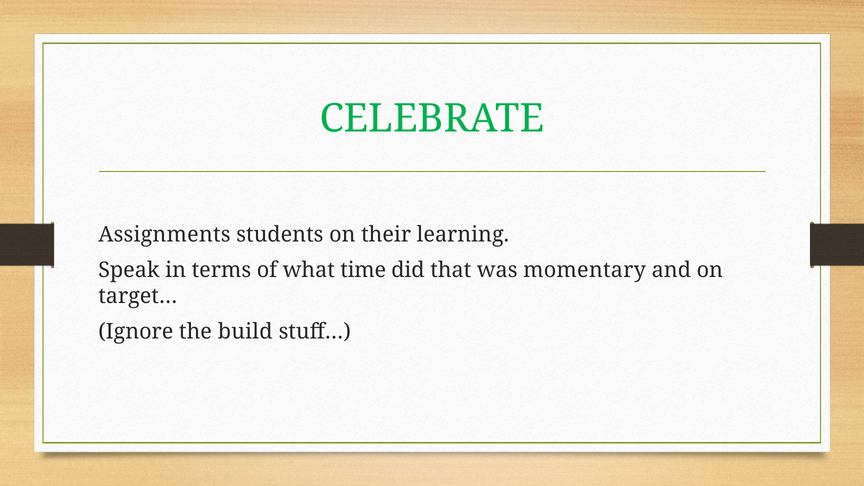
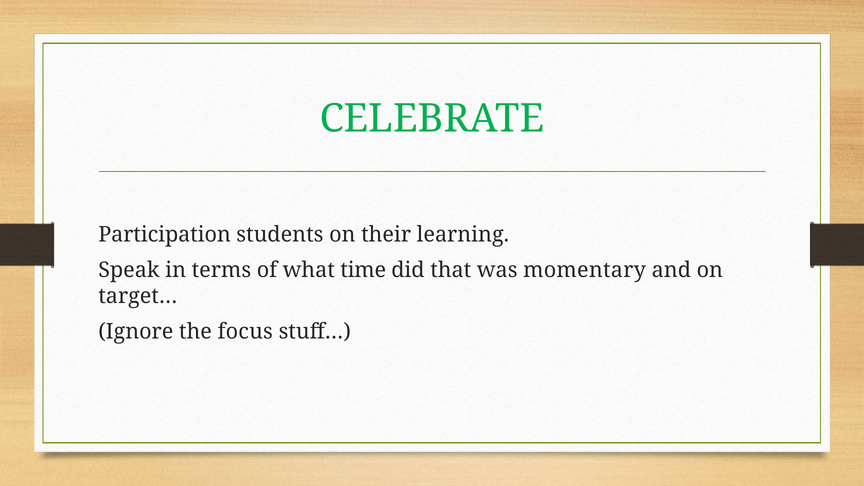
Assignments: Assignments -> Participation (165, 235)
build: build -> focus (245, 332)
